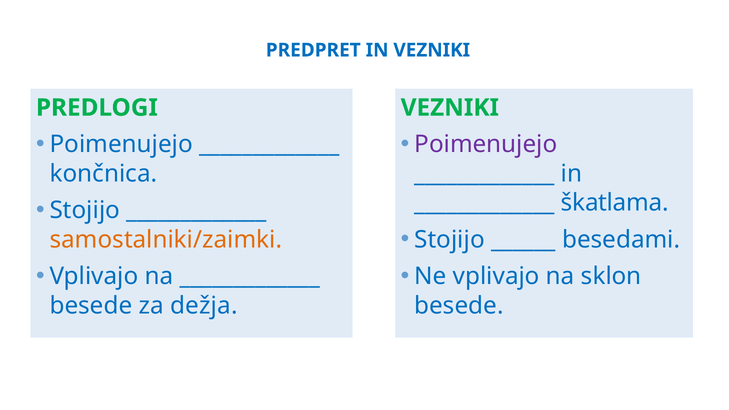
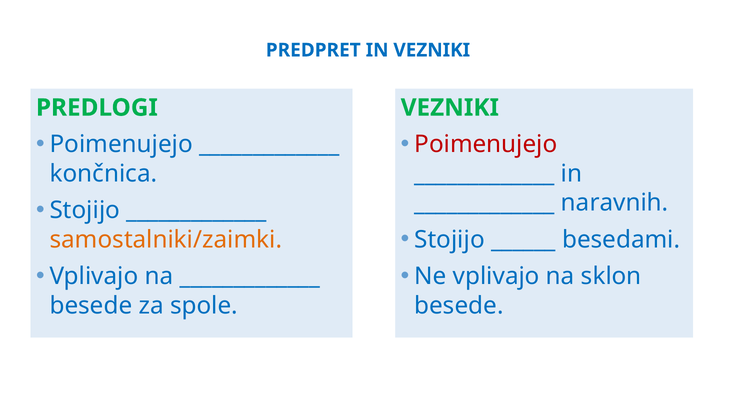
Poimenujejo colour: purple -> red (486, 144)
škatlama: škatlama -> naravnih (615, 203)
dežja: dežja -> spole (204, 306)
